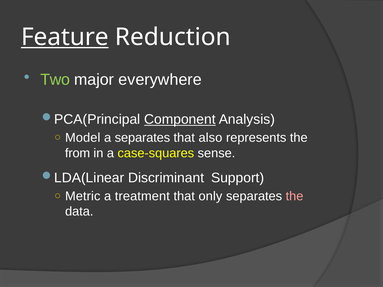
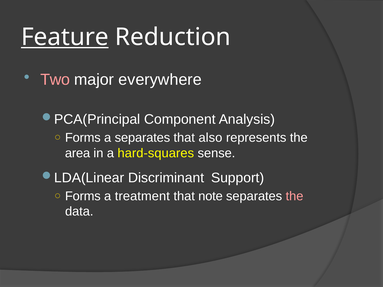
Two colour: light green -> pink (55, 80)
Component underline: present -> none (180, 119)
Model: Model -> Forms (83, 138)
from: from -> area (78, 153)
case-squares: case-squares -> hard-squares (156, 153)
Metric: Metric -> Forms (83, 196)
only: only -> note (211, 196)
